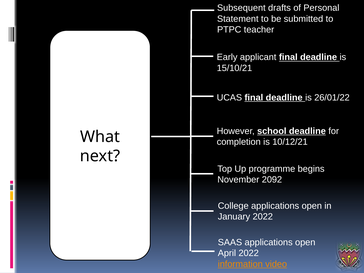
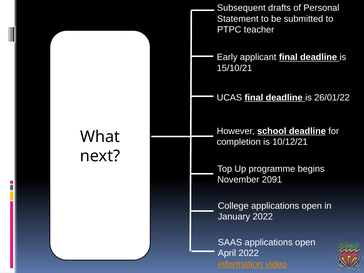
2092: 2092 -> 2091 (272, 180)
